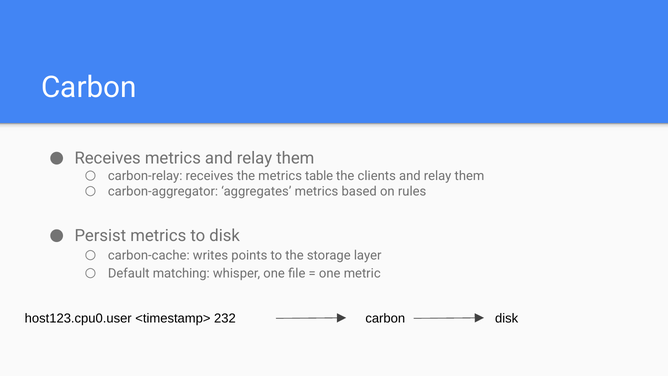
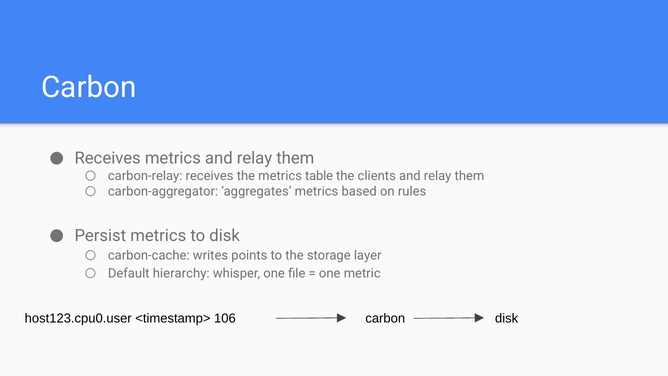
matching: matching -> hierarchy (181, 273)
232: 232 -> 106 (225, 318)
